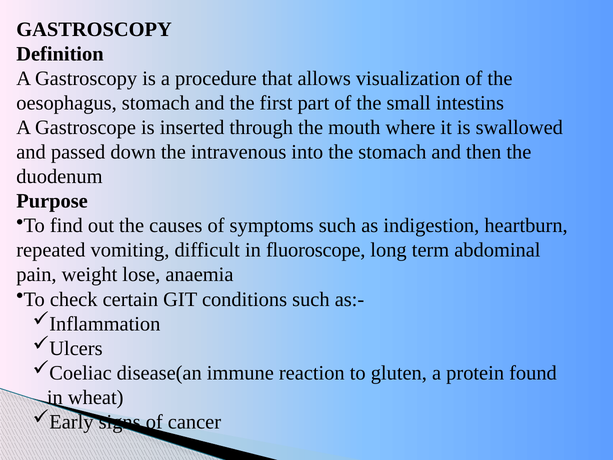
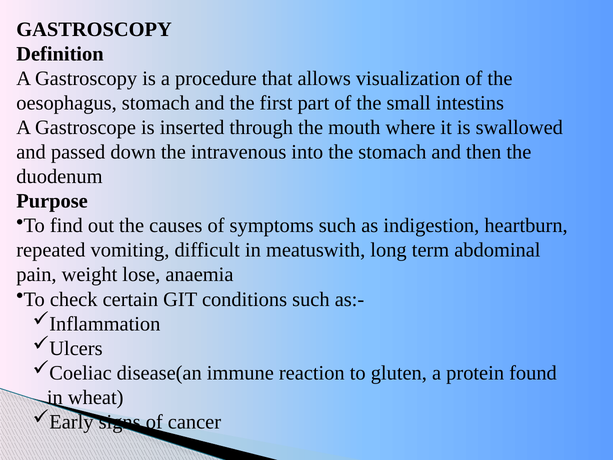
fluoroscope: fluoroscope -> meatuswith (316, 250)
